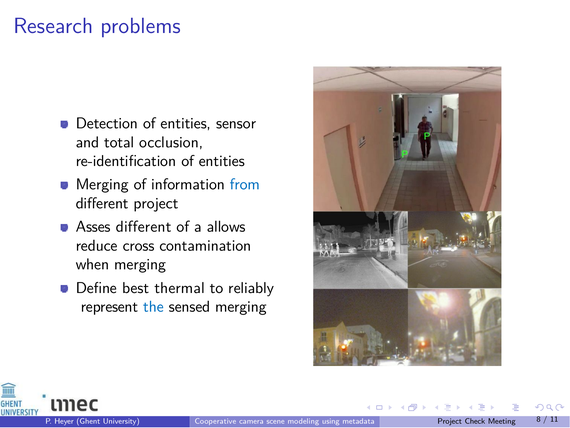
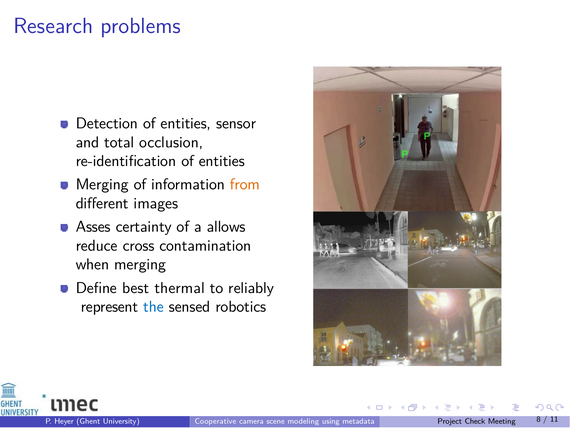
from colour: blue -> orange (245, 184)
different project: project -> images (156, 203)
Asses different: different -> certainty (144, 227)
sensed merging: merging -> robotics (241, 307)
